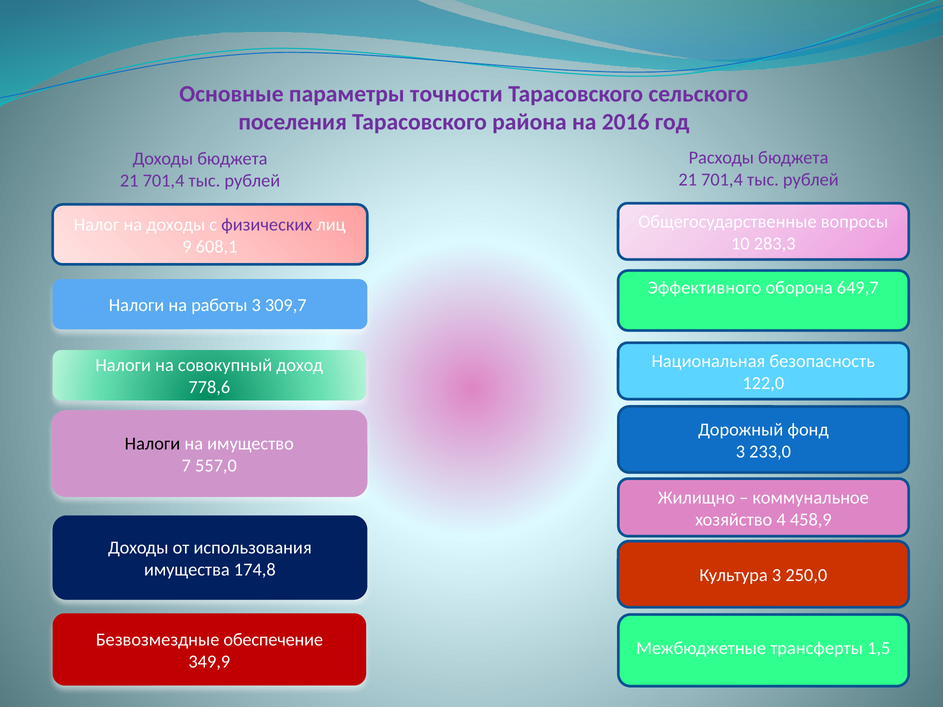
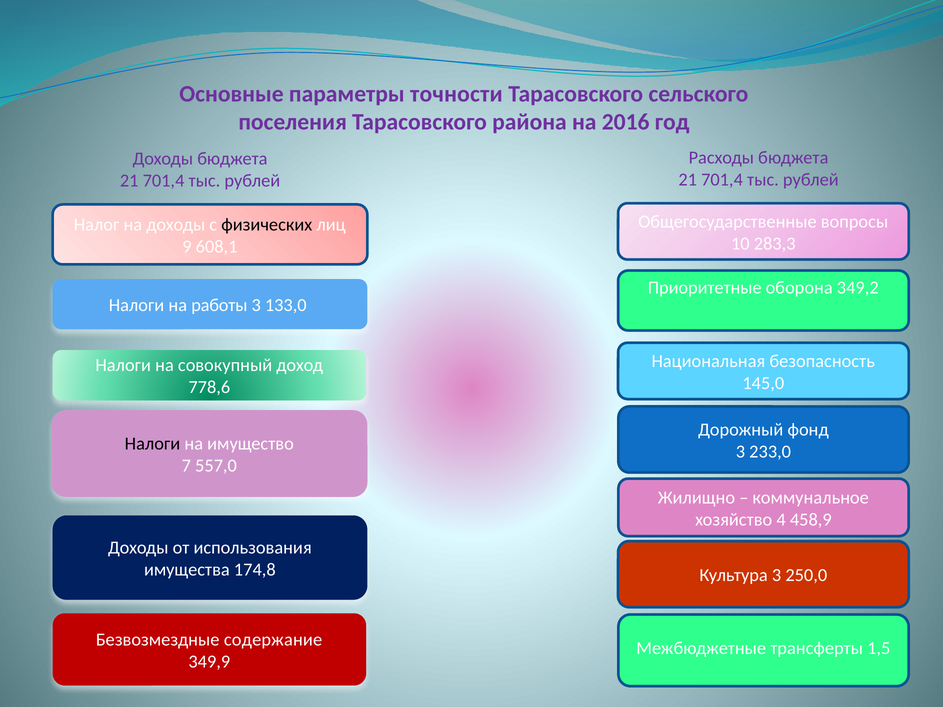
физических colour: purple -> black (267, 225)
Эффективного: Эффективного -> Приоритетные (705, 288)
649,7: 649,7 -> 349,2 (858, 288)
309,7: 309,7 -> 133,0 (286, 306)
122,0: 122,0 -> 145,0 (763, 383)
обеспечение: обеспечение -> содержание (273, 640)
